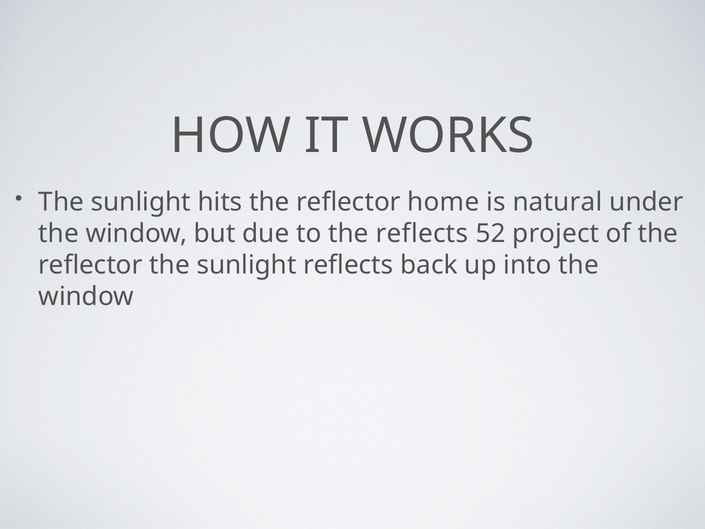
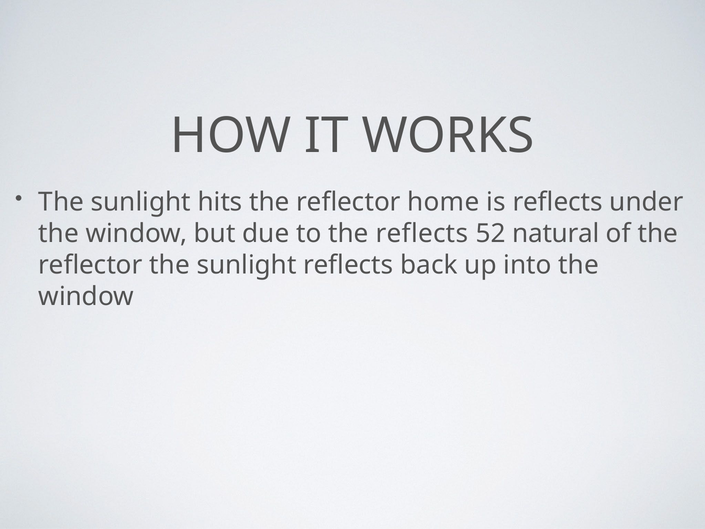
is natural: natural -> reflects (558, 202)
project: project -> natural (556, 234)
